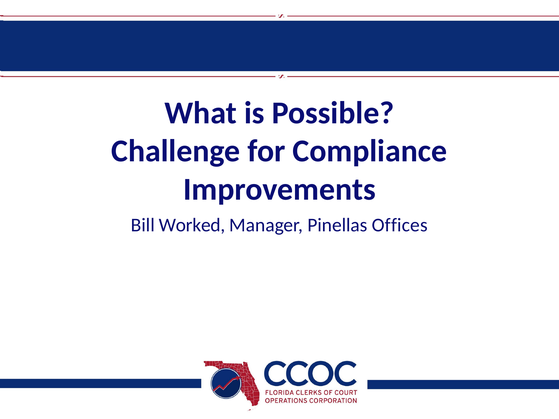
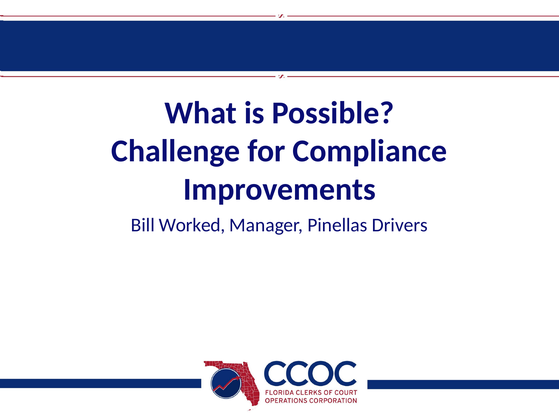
Offices: Offices -> Drivers (400, 225)
